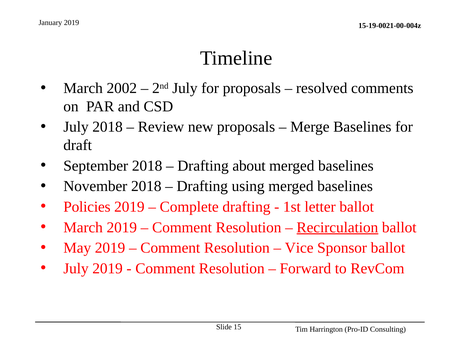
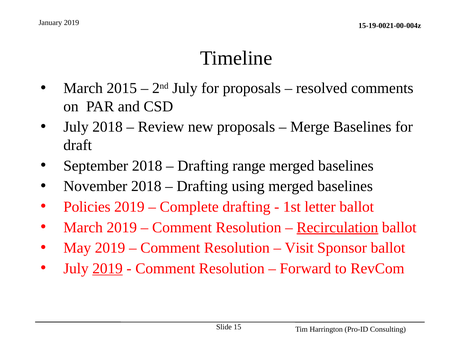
2002: 2002 -> 2015 (122, 88)
about: about -> range (249, 166)
Vice: Vice -> Visit (299, 248)
2019 underline: none -> present (108, 269)
